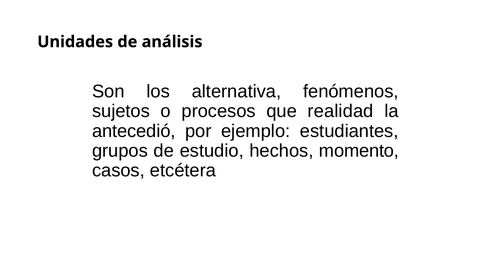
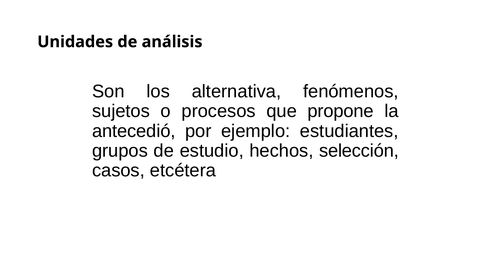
realidad: realidad -> propone (341, 111)
momento: momento -> selección (359, 151)
